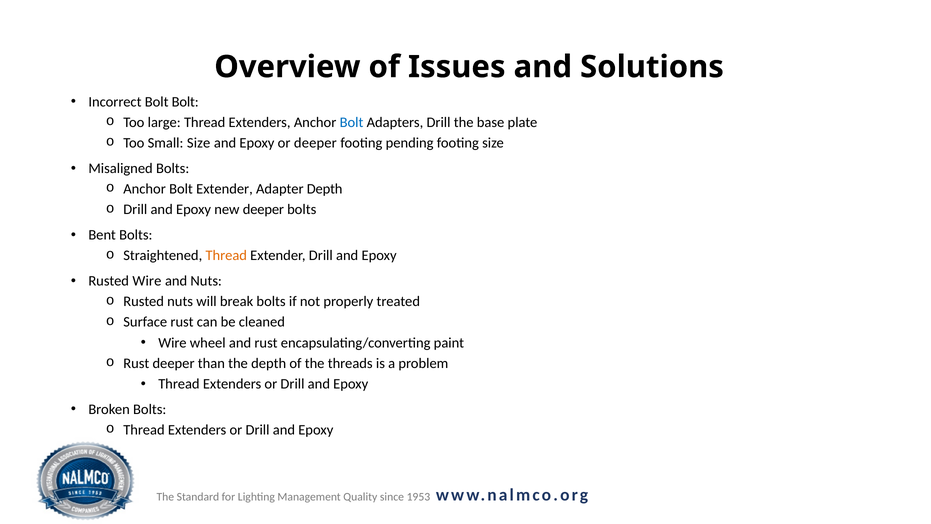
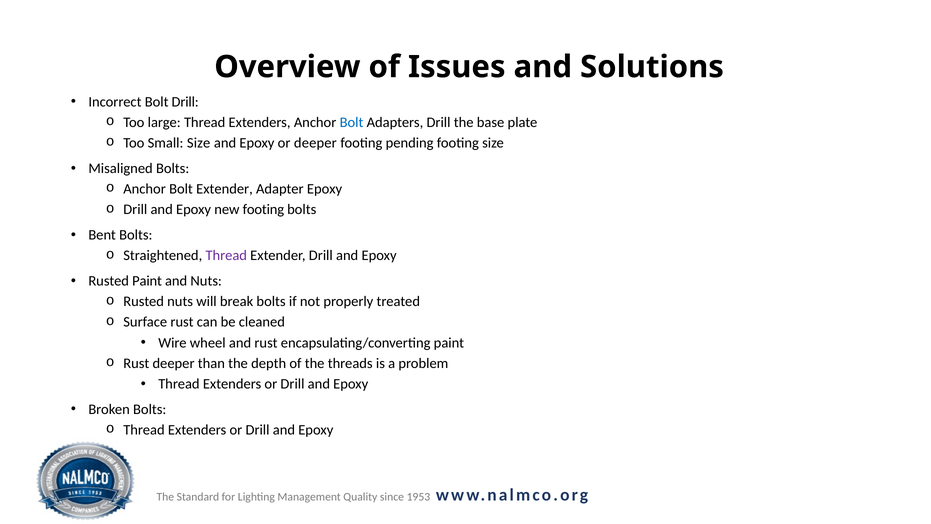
Bolt Bolt: Bolt -> Drill (185, 102)
Adapter Depth: Depth -> Epoxy (325, 189)
new deeper: deeper -> footing (263, 209)
Thread colour: orange -> purple (226, 255)
Rusted Wire: Wire -> Paint (147, 281)
